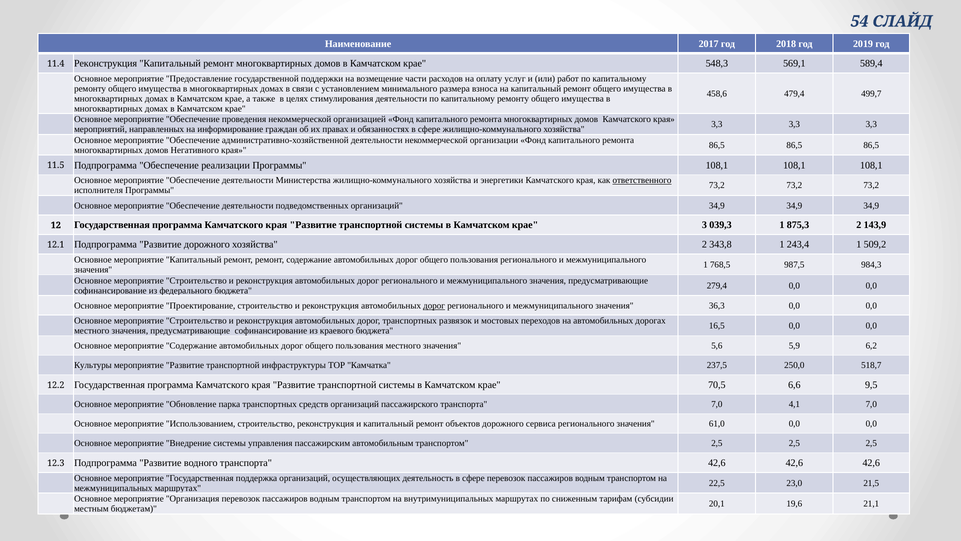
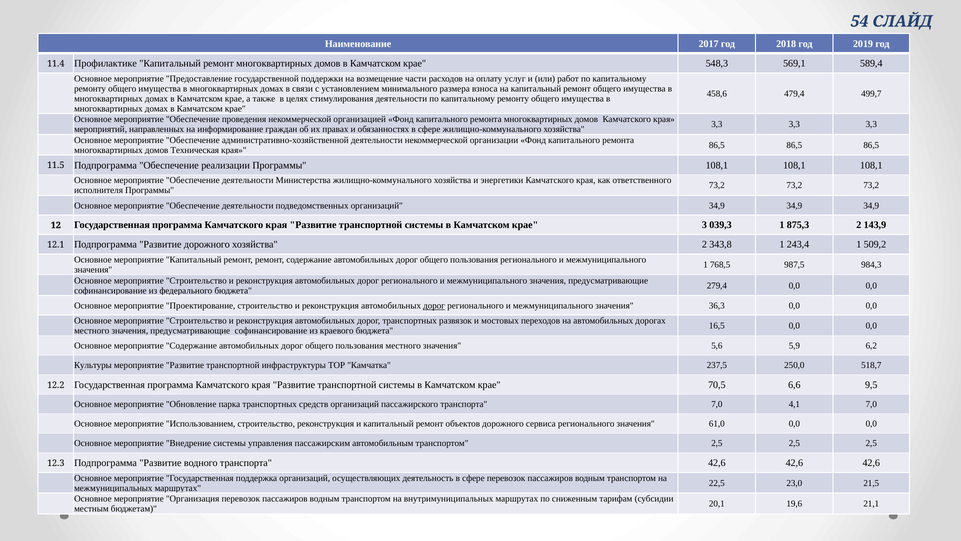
11.4 Реконструкция: Реконструкция -> Профилактике (106, 64)
Негативного: Негативного -> Техническая (195, 150)
ответственного underline: present -> none (642, 180)
